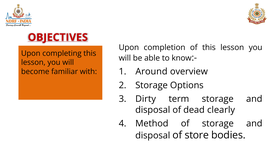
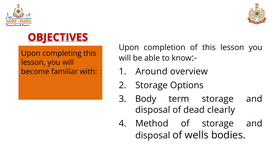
Dirty: Dirty -> Body (146, 99)
store: store -> wells (197, 135)
